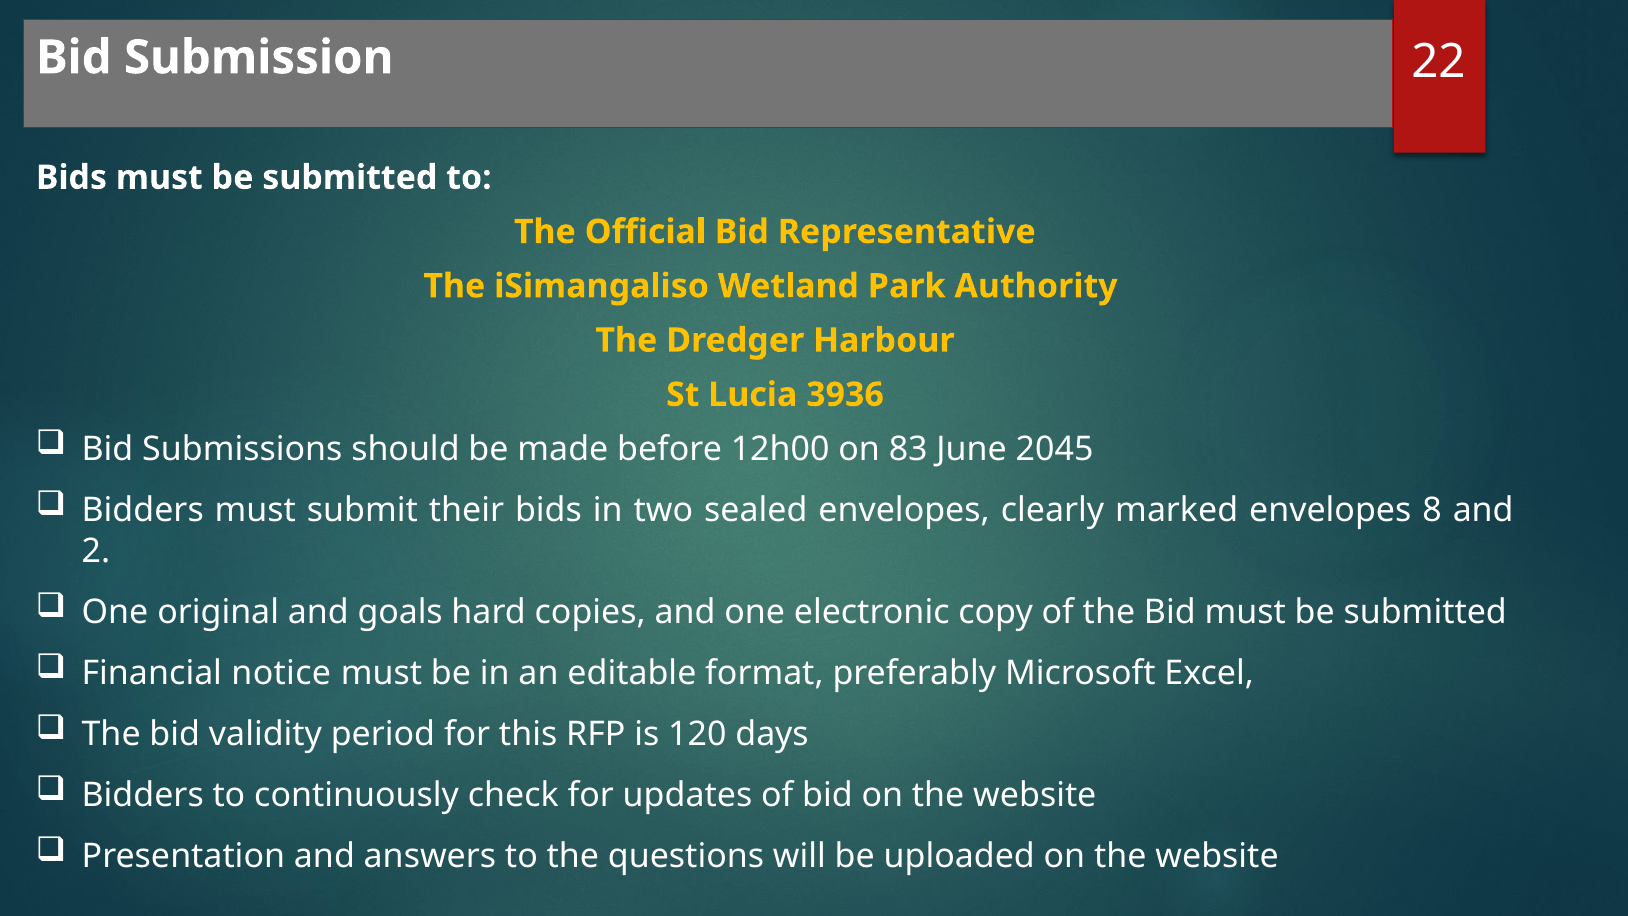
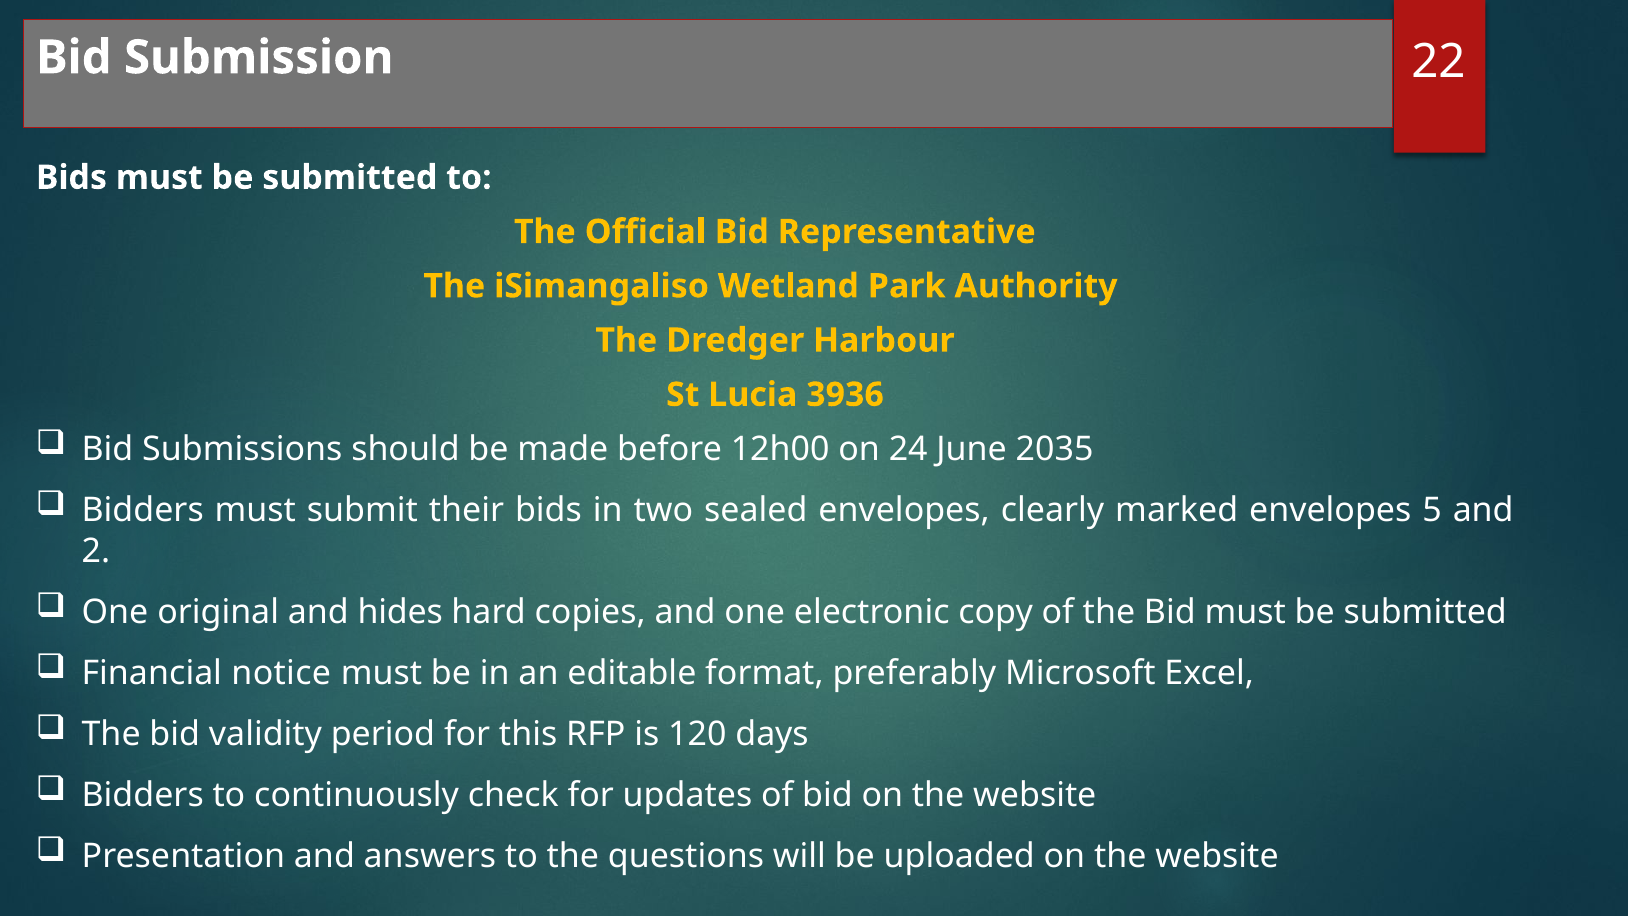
83: 83 -> 24 (908, 449)
2045: 2045 -> 2035 (1055, 449)
8: 8 -> 5 (1432, 510)
goals: goals -> hides (400, 612)
